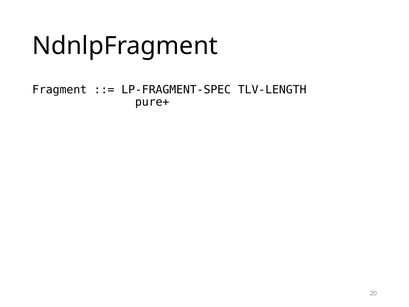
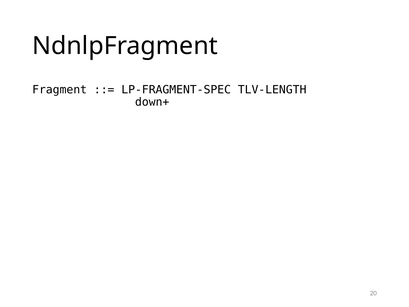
pure+: pure+ -> down+ (152, 102)
